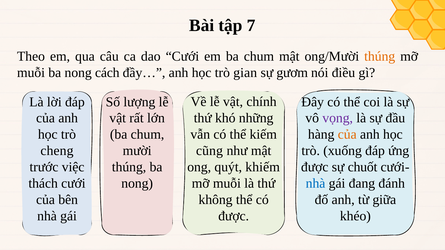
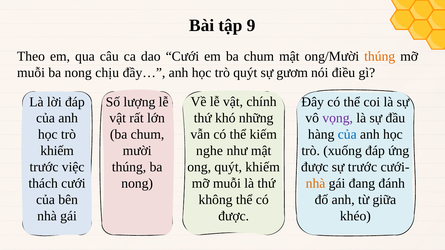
7: 7 -> 9 (251, 25)
cách: cách -> chịu (107, 73)
trò gian: gian -> quýt (245, 73)
của colour: orange -> blue (347, 135)
cũng: cũng -> nghe (209, 151)
cheng: cheng -> khiếm (57, 151)
sự chuốt: chuốt -> trước (362, 167)
nhà colour: blue -> orange (316, 184)
